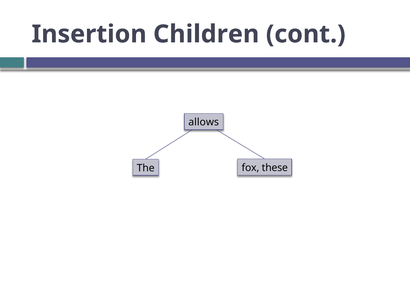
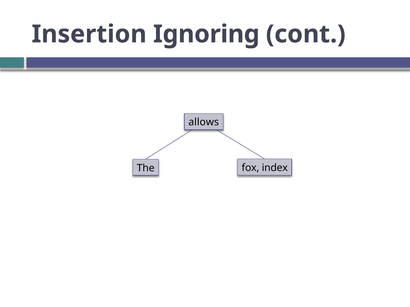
Children: Children -> Ignoring (206, 34)
these: these -> index (275, 168)
